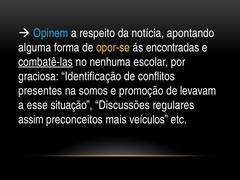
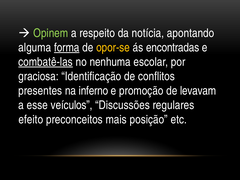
Opinem colour: light blue -> light green (51, 33)
forma underline: none -> present (67, 47)
somos: somos -> inferno (93, 91)
situação: situação -> veículos (72, 105)
assim: assim -> efeito (31, 119)
veículos: veículos -> posição (149, 119)
